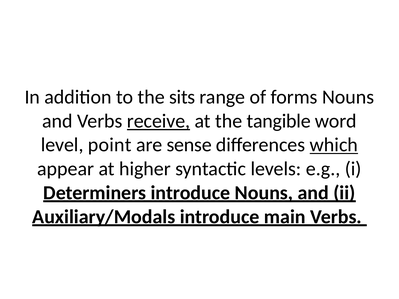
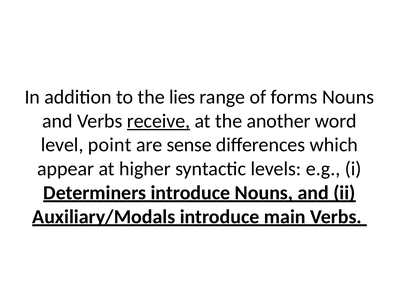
sits: sits -> lies (182, 97)
tangible: tangible -> another (279, 121)
which underline: present -> none (334, 145)
